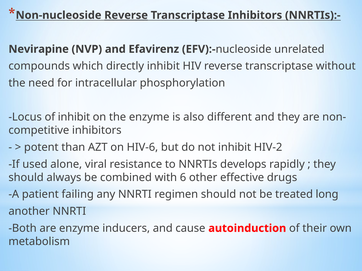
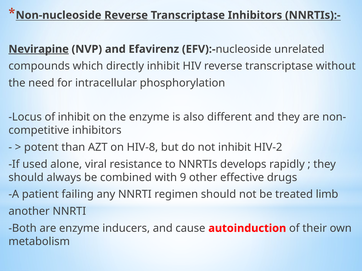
Nevirapine underline: none -> present (39, 49)
HIV-6: HIV-6 -> HIV-8 (142, 147)
6: 6 -> 9 (183, 178)
long: long -> limb (327, 195)
